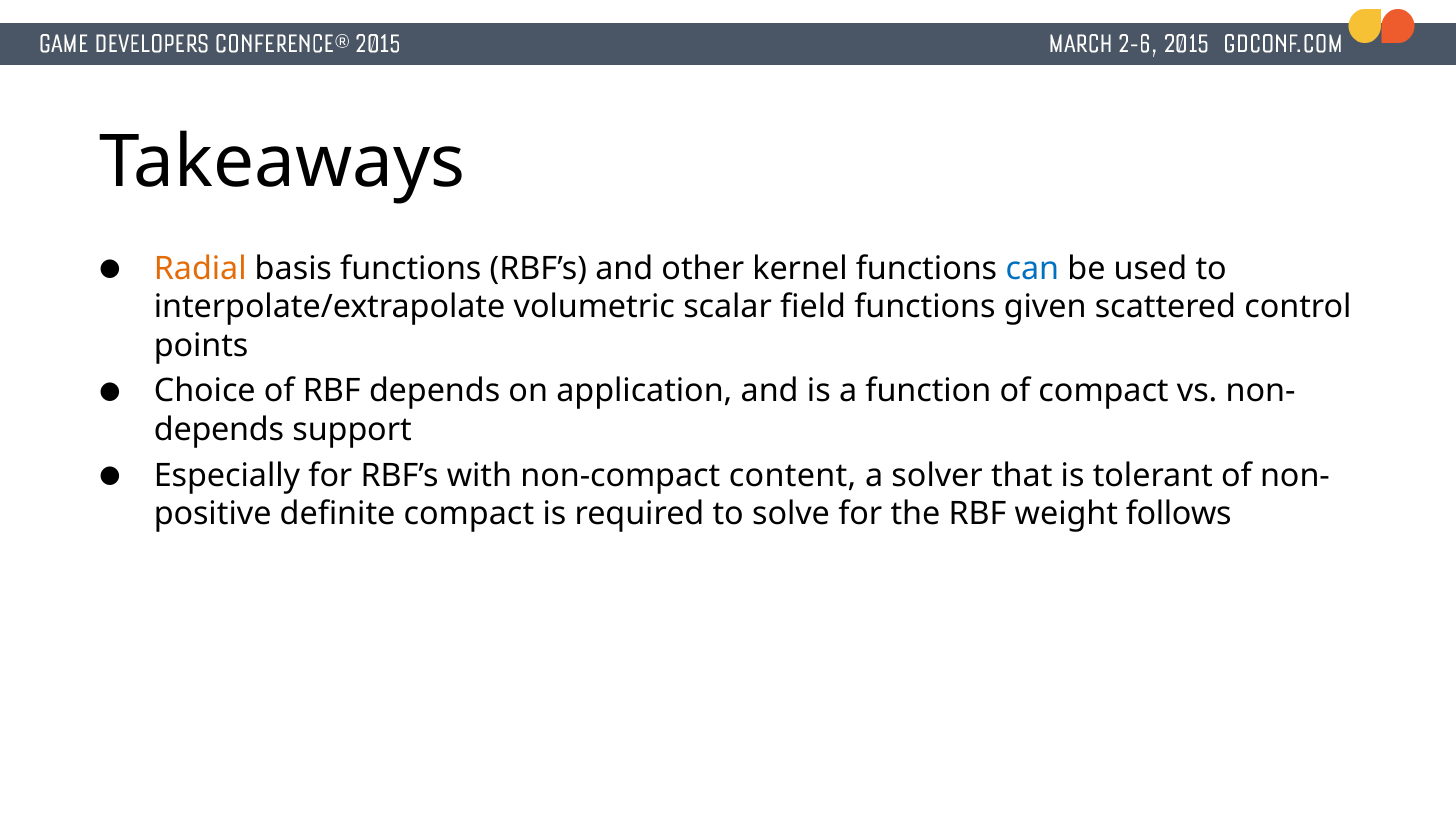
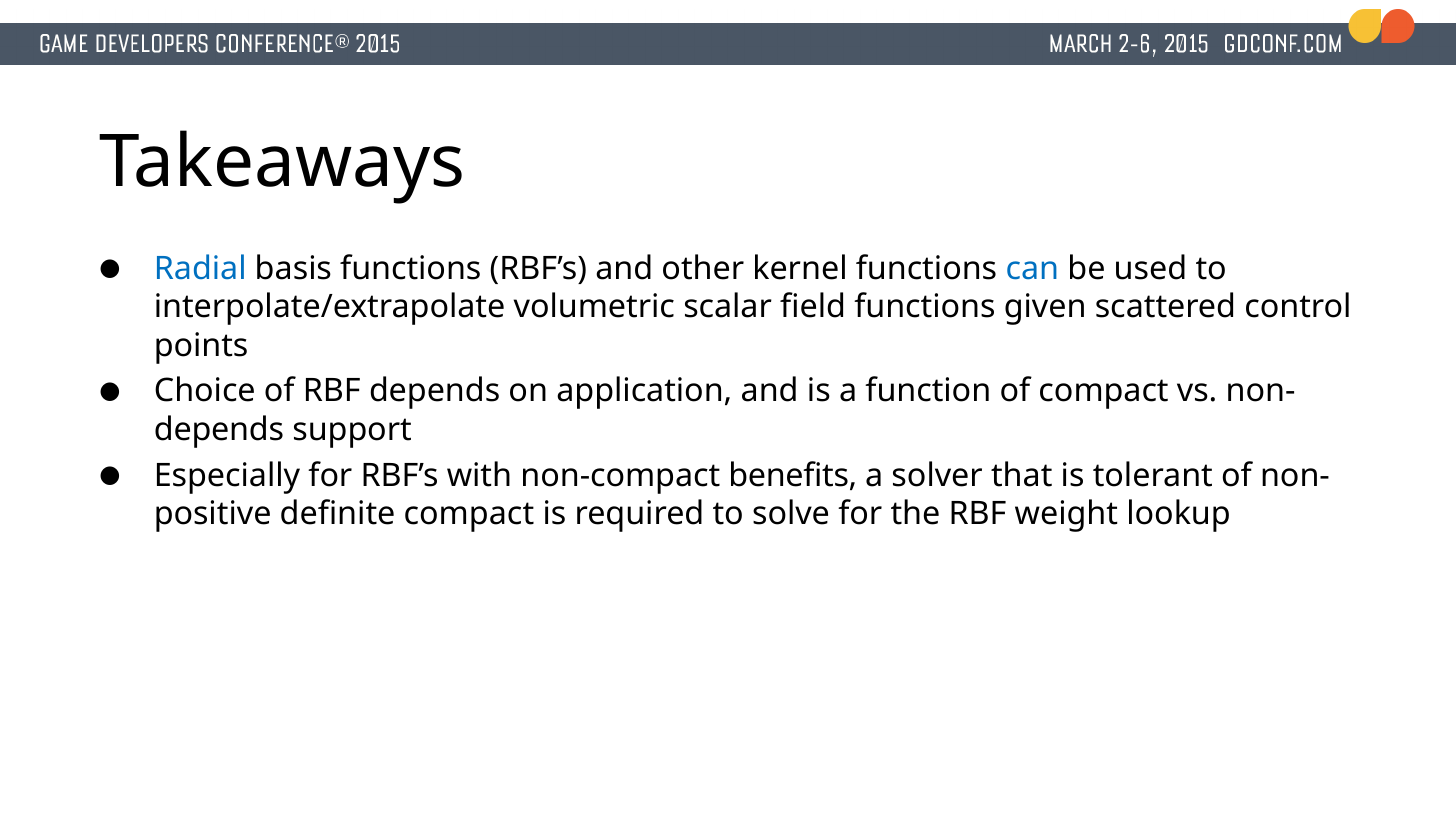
Radial colour: orange -> blue (200, 268)
content: content -> benefits (793, 475)
follows: follows -> lookup (1179, 514)
